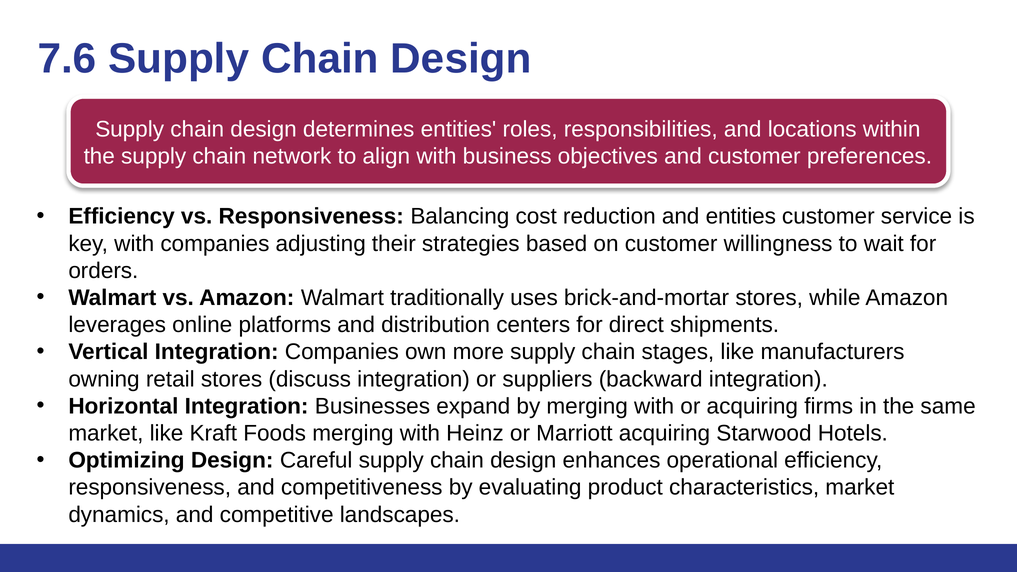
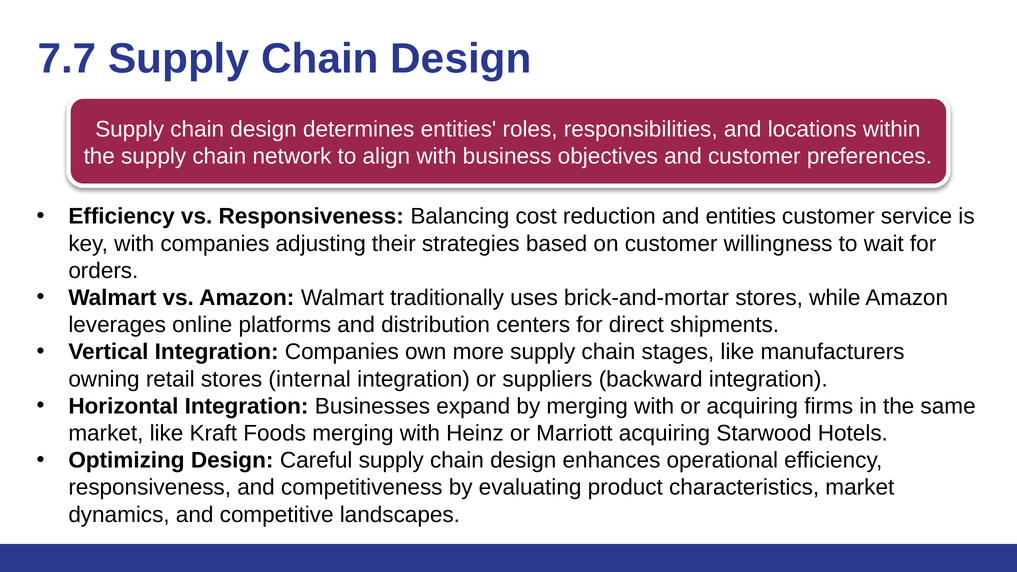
7.6: 7.6 -> 7.7 (67, 59)
discuss: discuss -> internal (310, 379)
